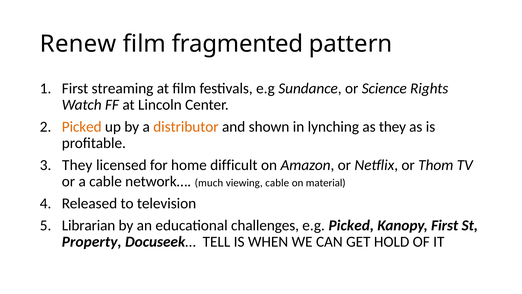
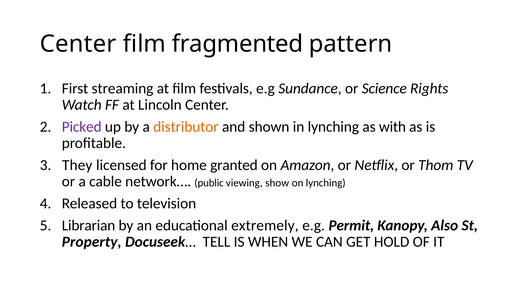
Renew: Renew -> Center (78, 44)
Picked colour: orange -> purple (82, 127)
as they: they -> with (392, 127)
difficult: difficult -> granted (234, 165)
much: much -> public (209, 183)
viewing cable: cable -> show (277, 183)
on material: material -> lynching (326, 183)
challenges: challenges -> extremely (265, 225)
e.g Picked: Picked -> Permit (351, 225)
Kanopy First: First -> Also (445, 225)
